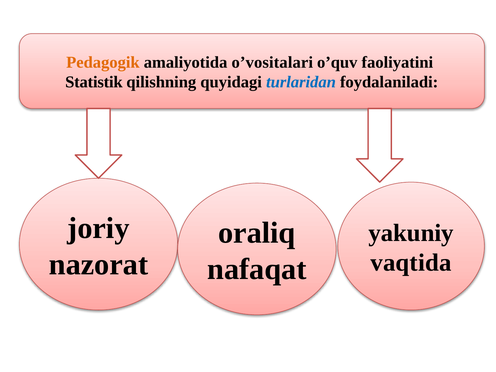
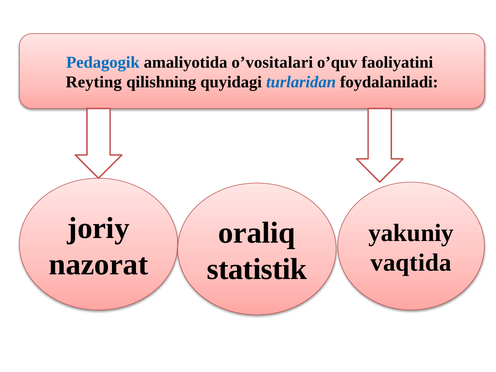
Pedagogik colour: orange -> blue (103, 62)
Statistik: Statistik -> Reyting (94, 82)
nafaqat: nafaqat -> statistik (257, 269)
